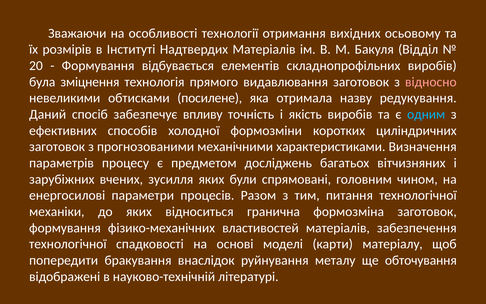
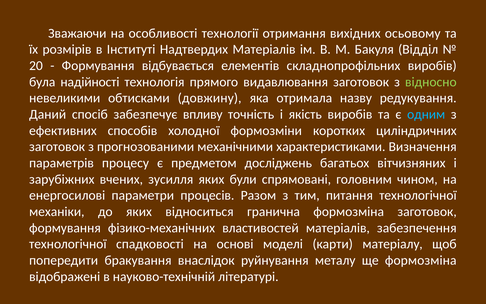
зміцнення: зміцнення -> надійності (90, 82)
відносно colour: pink -> light green (431, 82)
посилене: посилене -> довжину (210, 98)
ще обточування: обточування -> формозміна (421, 260)
